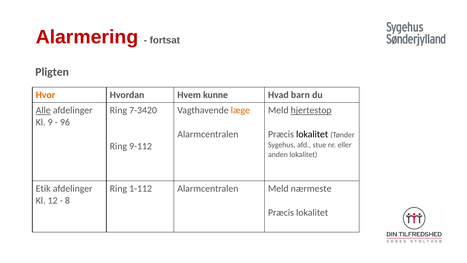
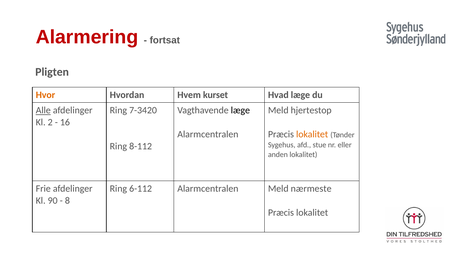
kunne: kunne -> kurset (216, 95)
Hvad barn: barn -> læge (300, 95)
læge colour: orange -> black (240, 110)
hjertestop underline: present -> none (311, 110)
9: 9 -> 2 (50, 122)
96: 96 -> 16 (65, 122)
lokalitet colour: black -> orange (312, 134)
9-112: 9-112 -> 8-112 (141, 146)
Etik: Etik -> Frie (43, 189)
1-112: 1-112 -> 6-112 (141, 189)
12: 12 -> 90 (53, 200)
